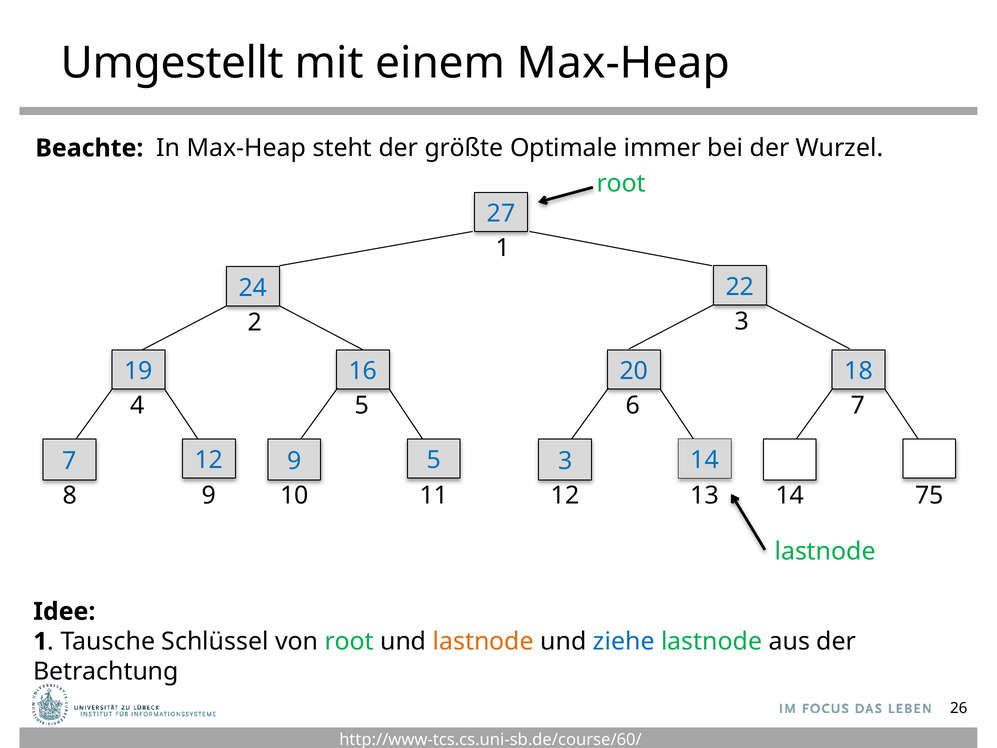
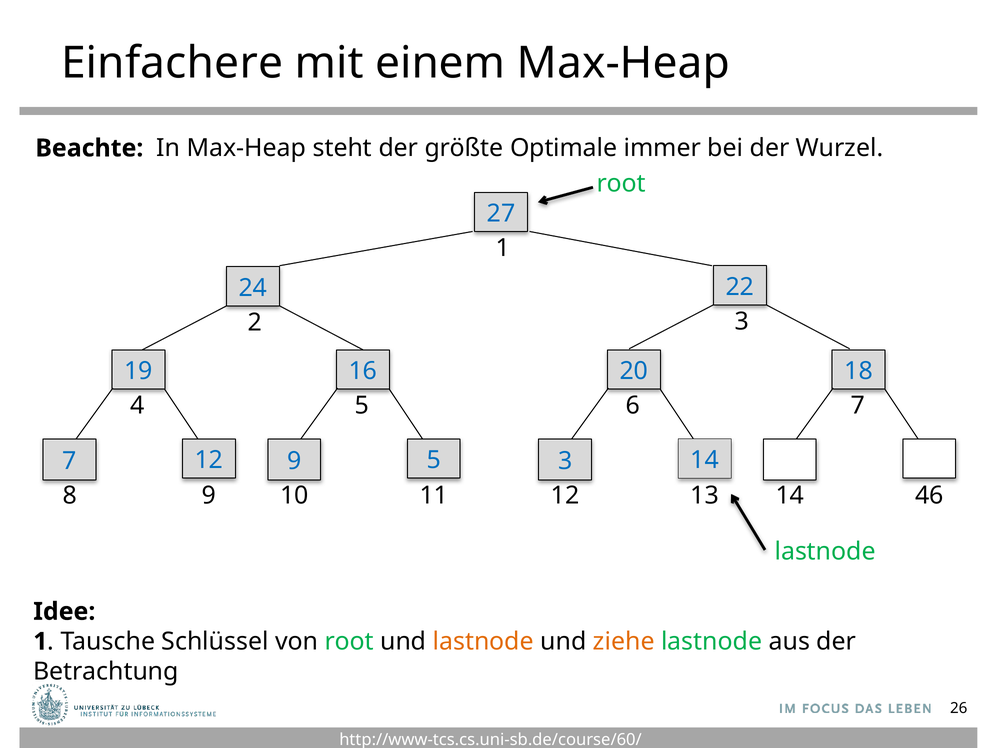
Umgestellt: Umgestellt -> Einfachere (172, 63)
75: 75 -> 46 (929, 496)
ziehe colour: blue -> orange (624, 641)
